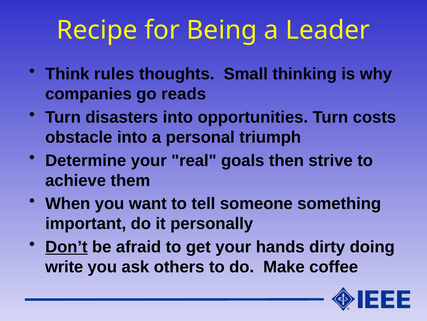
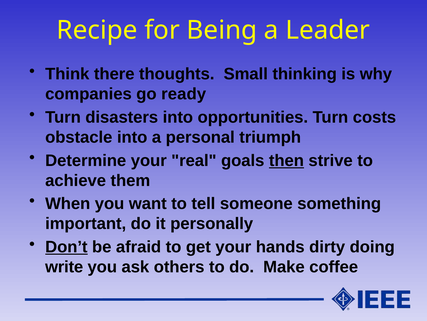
rules: rules -> there (114, 74)
reads: reads -> ready (184, 94)
then underline: none -> present (286, 160)
